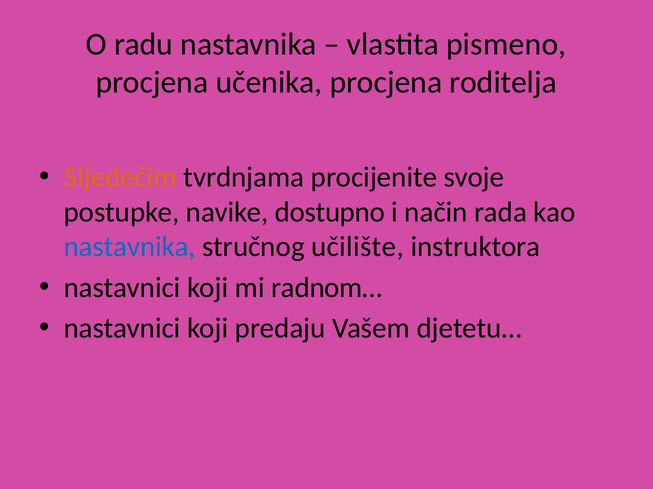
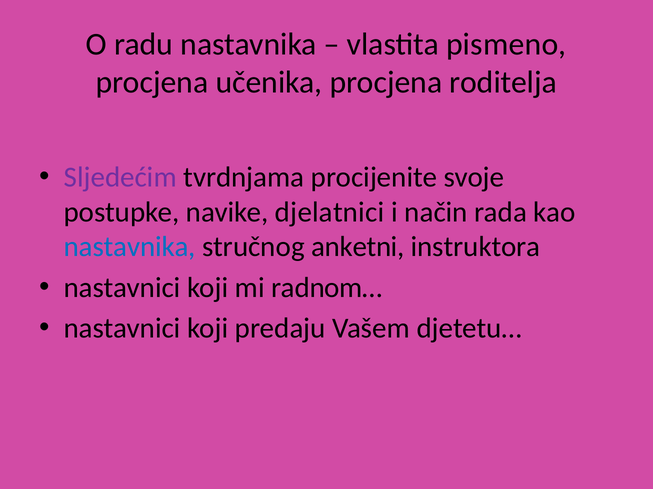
Sljedećim colour: orange -> purple (120, 178)
dostupno: dostupno -> djelatnici (330, 212)
učilište: učilište -> anketni (358, 247)
